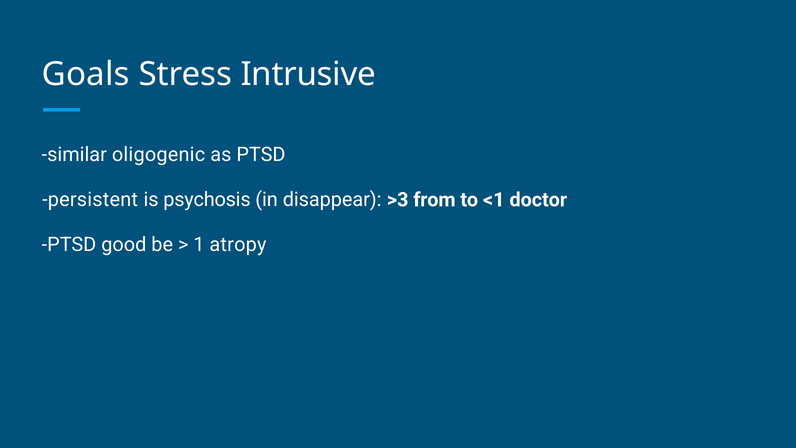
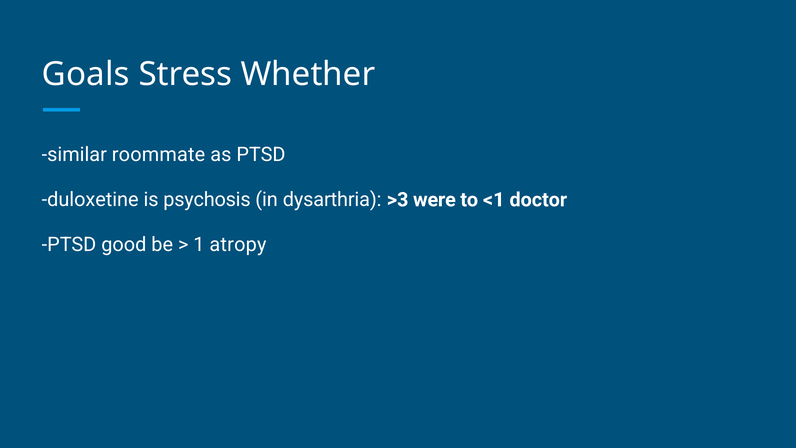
Intrusive: Intrusive -> Whether (308, 74)
oligogenic: oligogenic -> roommate (159, 155)
persistent: persistent -> duloxetine (90, 200)
disappear: disappear -> dysarthria (332, 200)
from: from -> were (434, 200)
